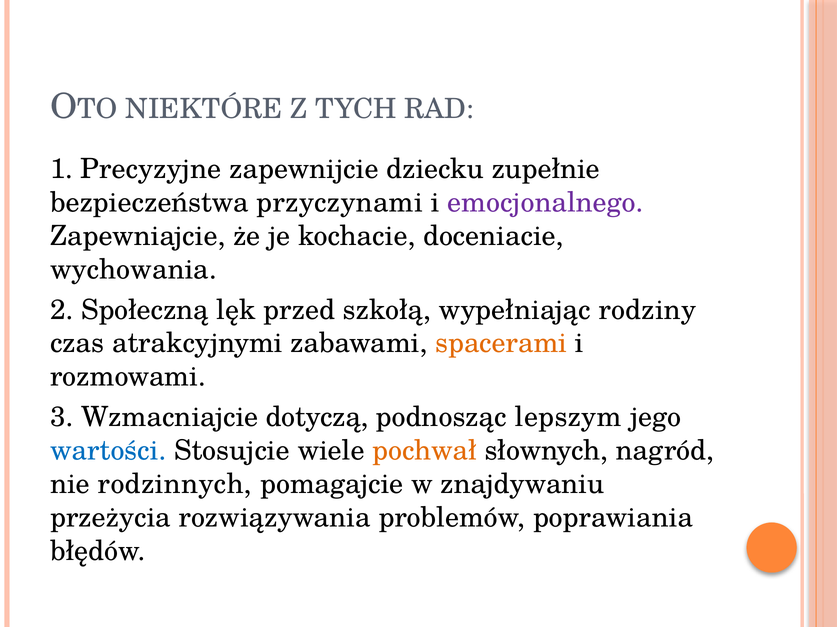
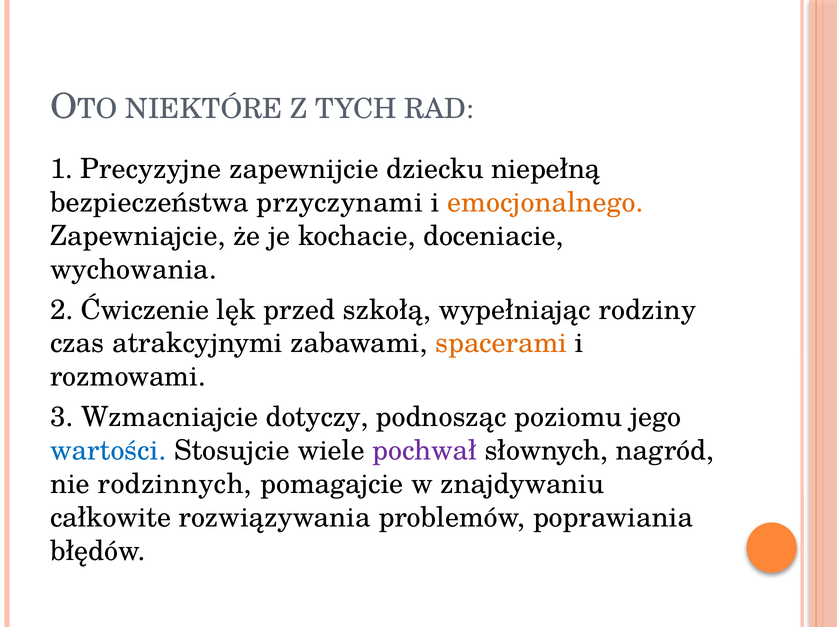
zupełnie: zupełnie -> niepełną (546, 169)
emocjonalnego colour: purple -> orange (545, 203)
Społeczną: Społeczną -> Ćwiczenie (145, 310)
dotyczą: dotyczą -> dotyczy (317, 418)
lepszym: lepszym -> poziomu (568, 418)
pochwał colour: orange -> purple (425, 451)
przeżycia: przeżycia -> całkowite (111, 518)
